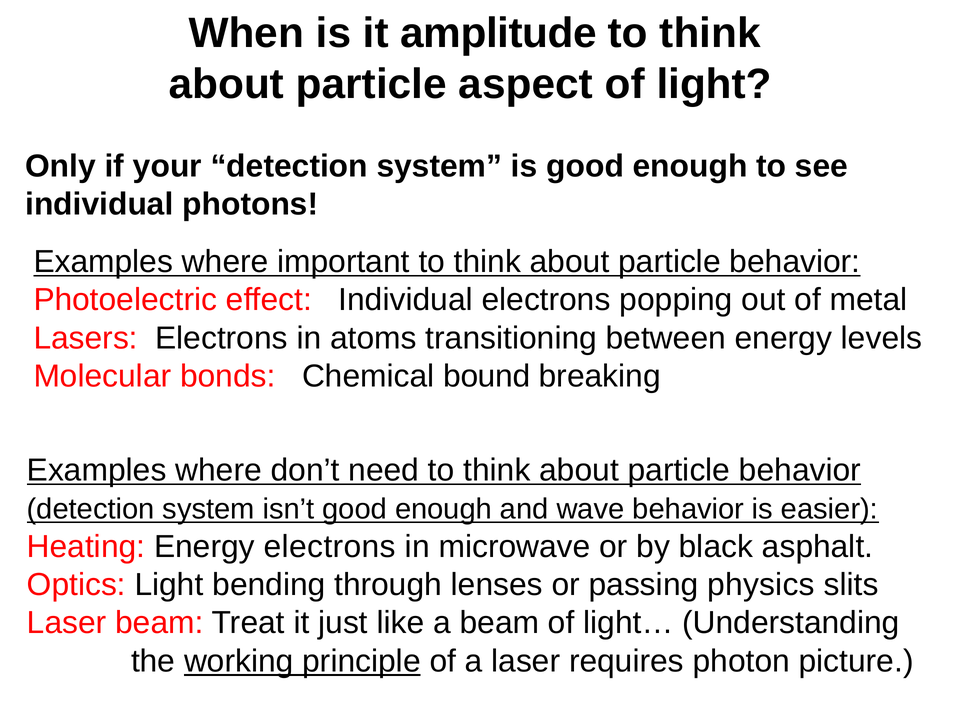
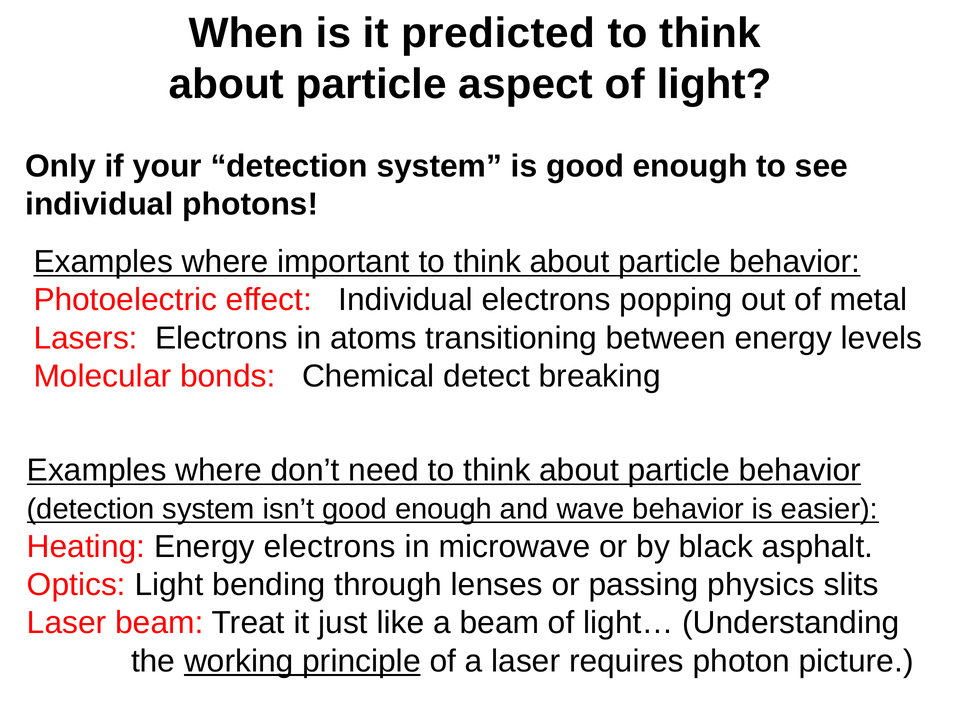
amplitude: amplitude -> predicted (498, 33)
bound: bound -> detect (487, 376)
